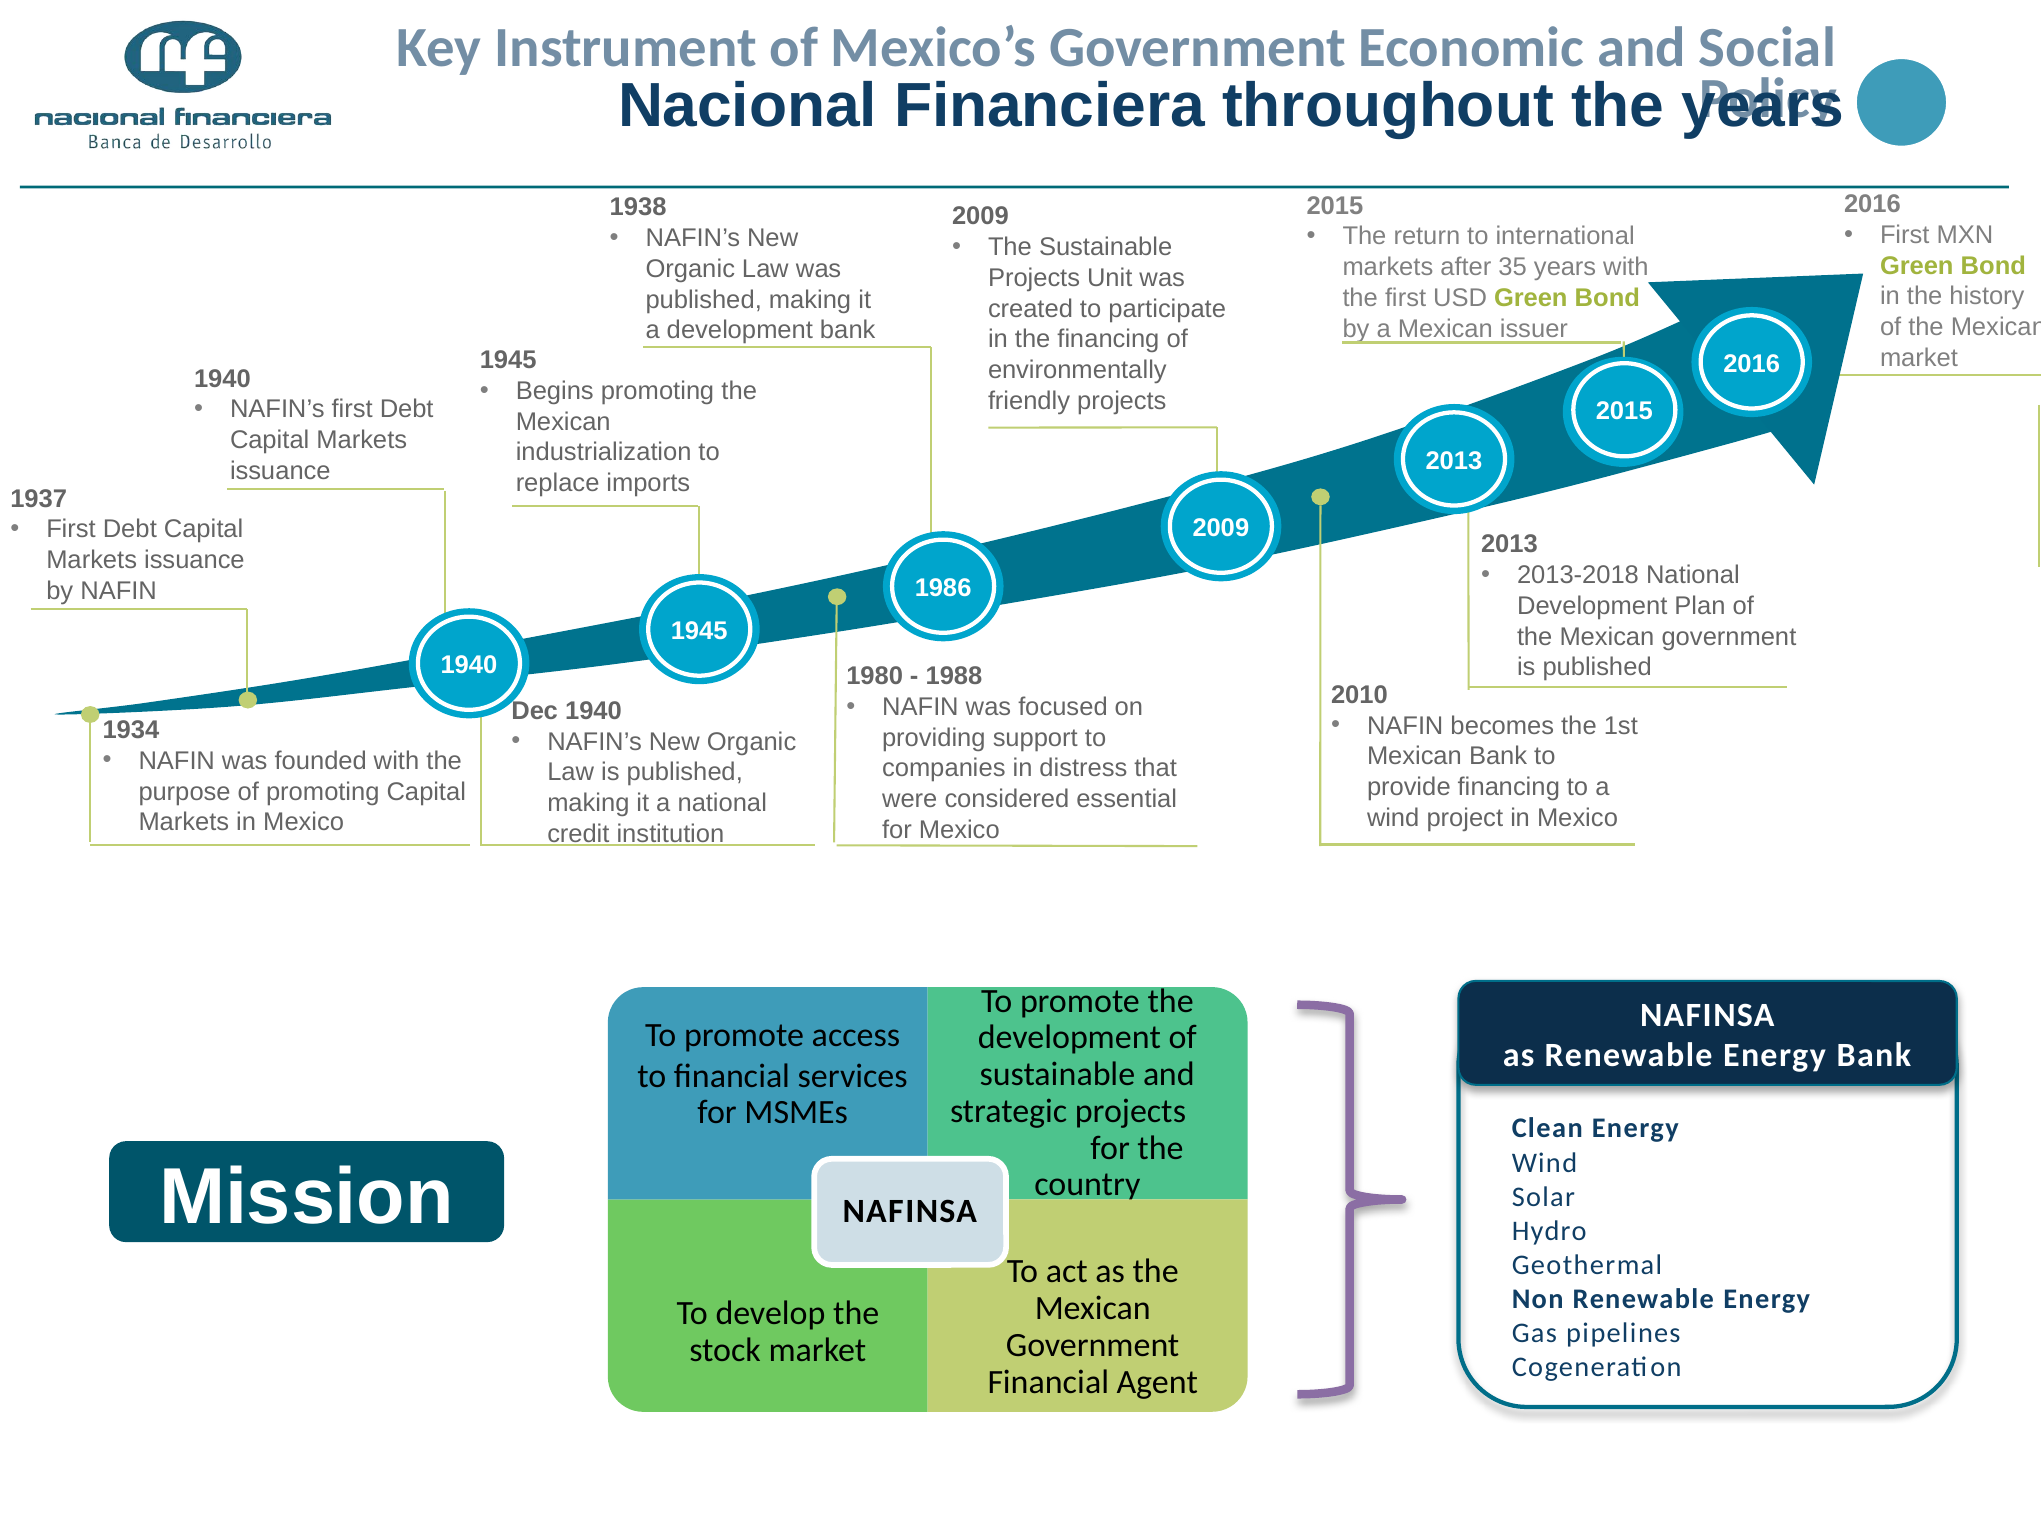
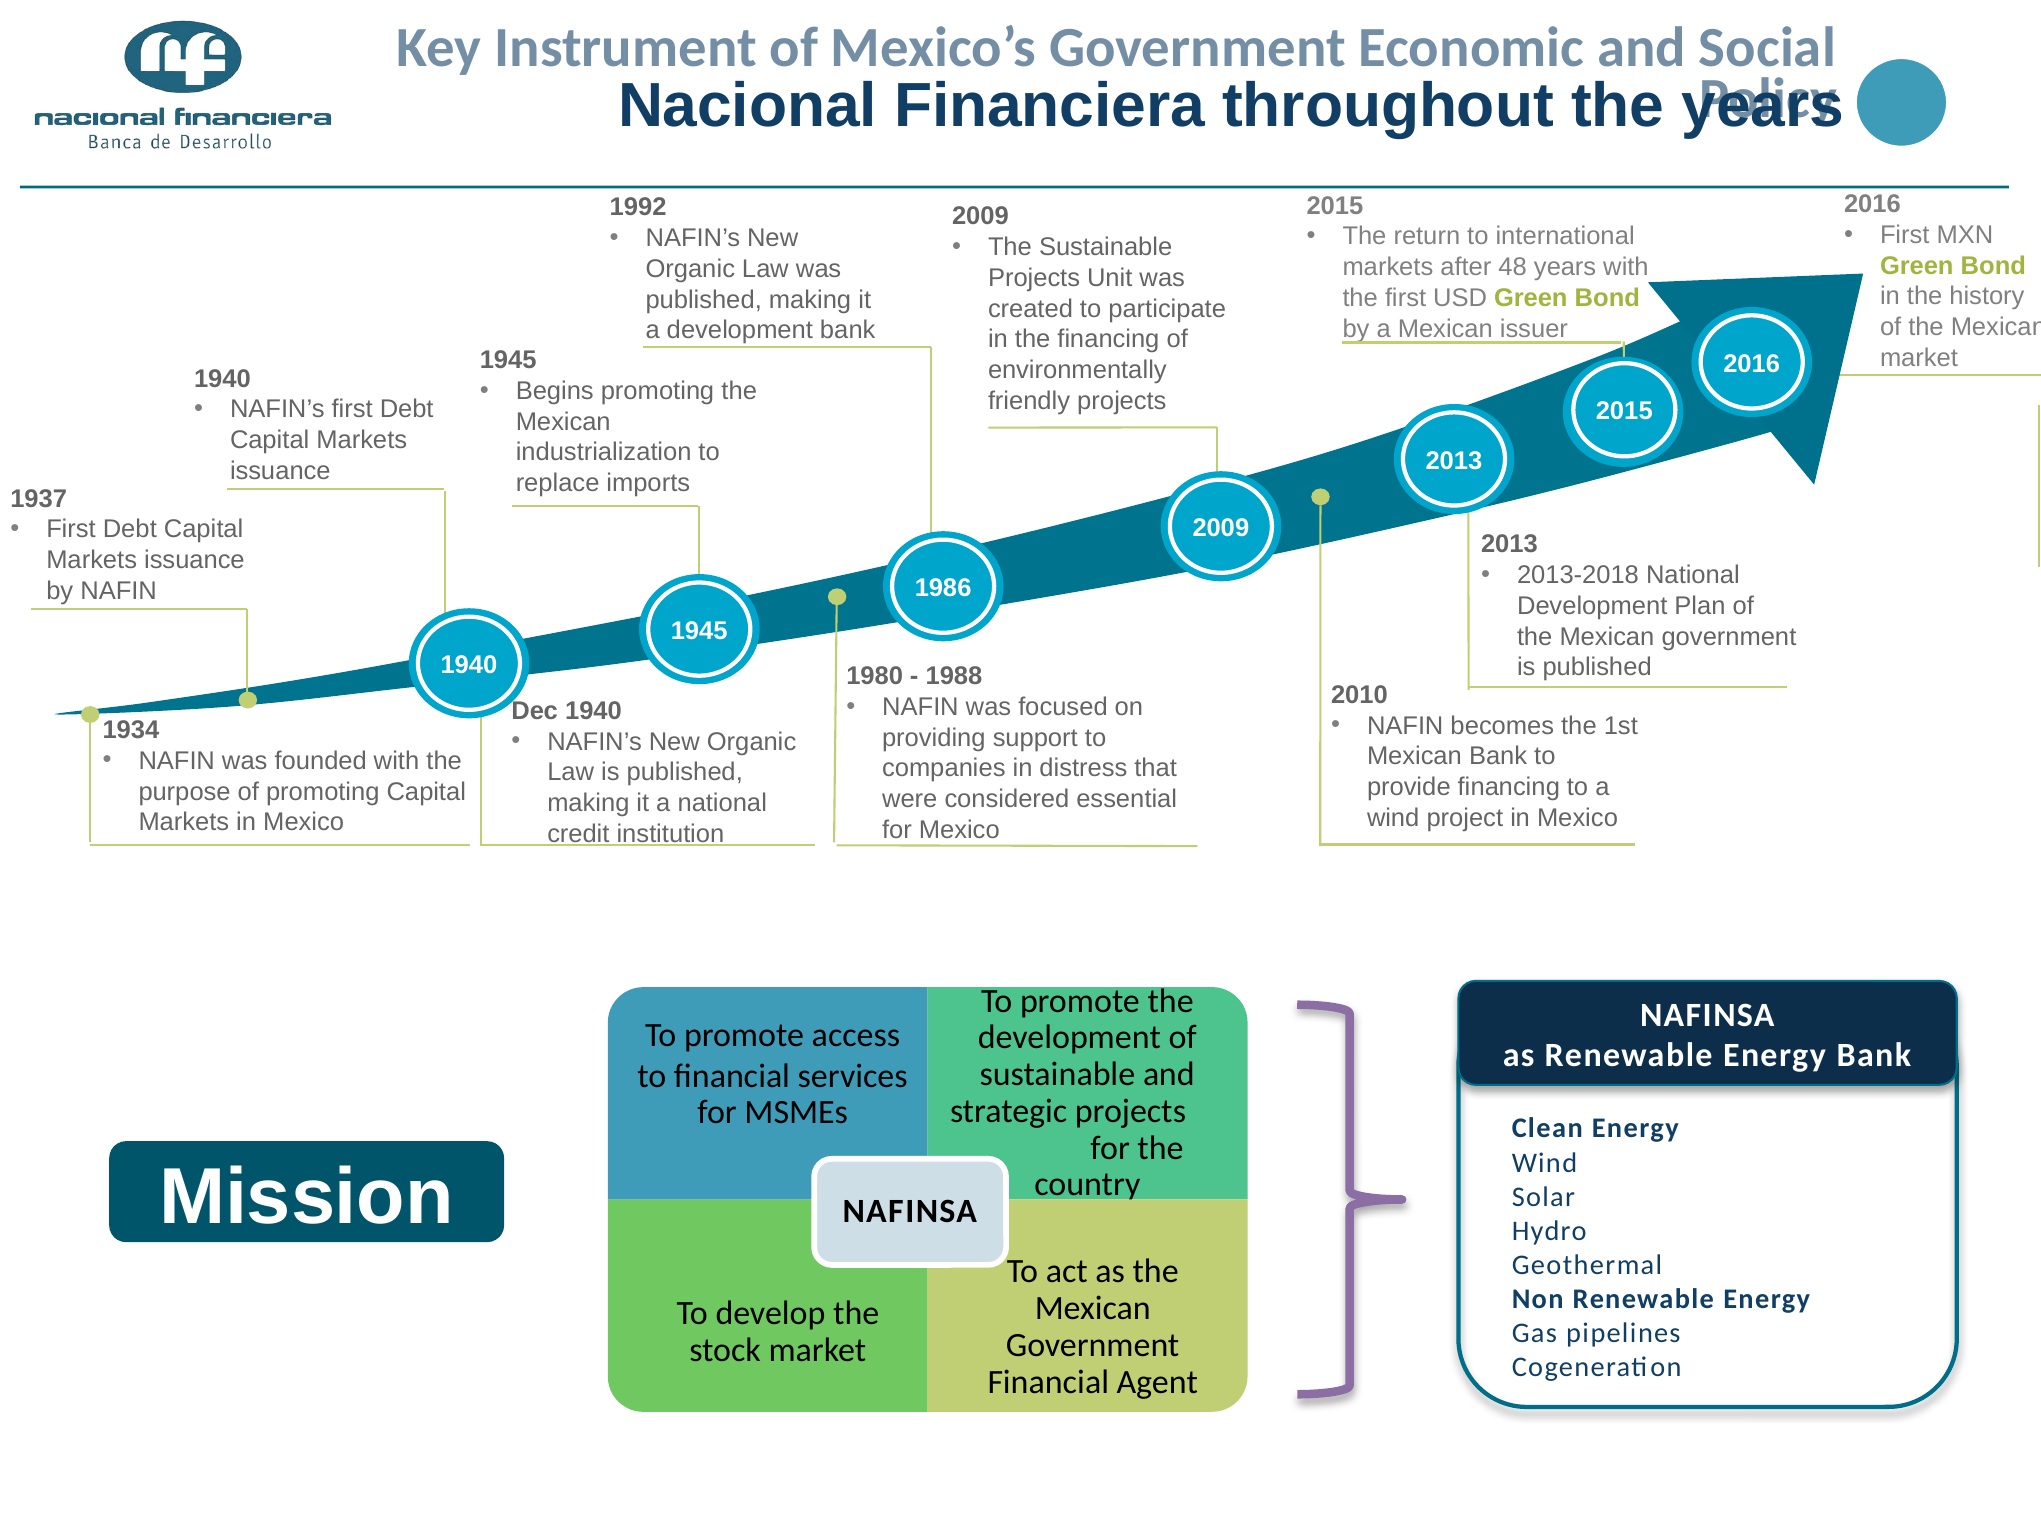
1938: 1938 -> 1992 (638, 208)
35: 35 -> 48 (1513, 267)
